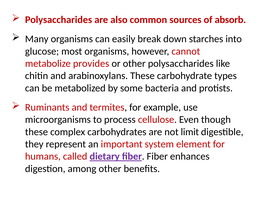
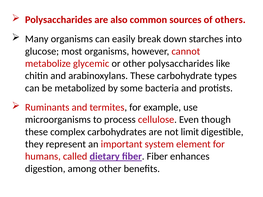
absorb: absorb -> others (230, 20)
provides: provides -> glycemic (91, 64)
